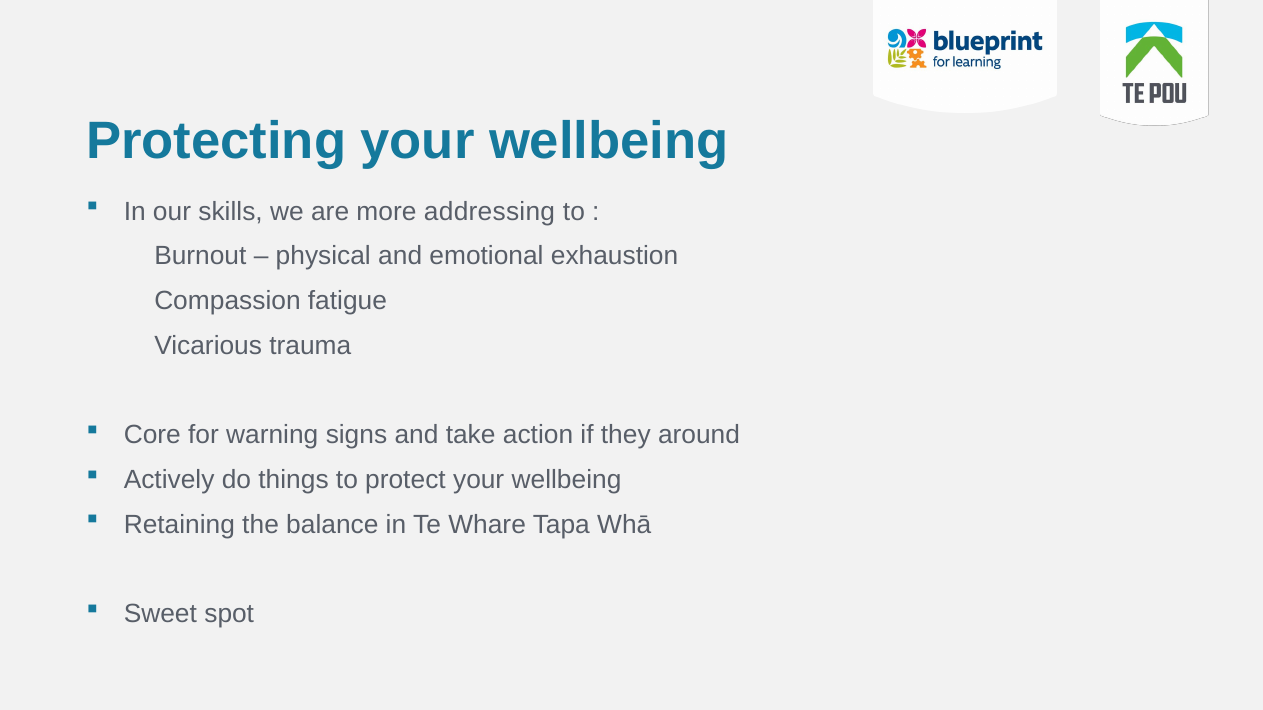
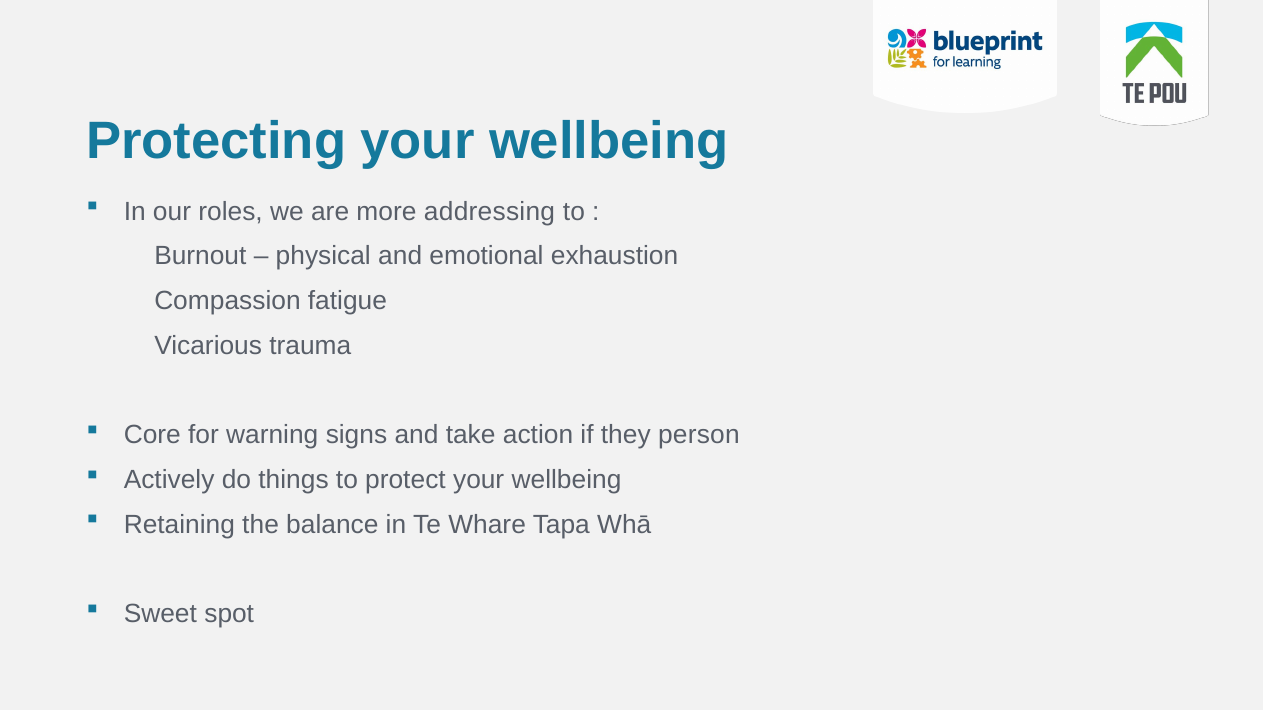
skills: skills -> roles (231, 211)
around: around -> person (699, 435)
